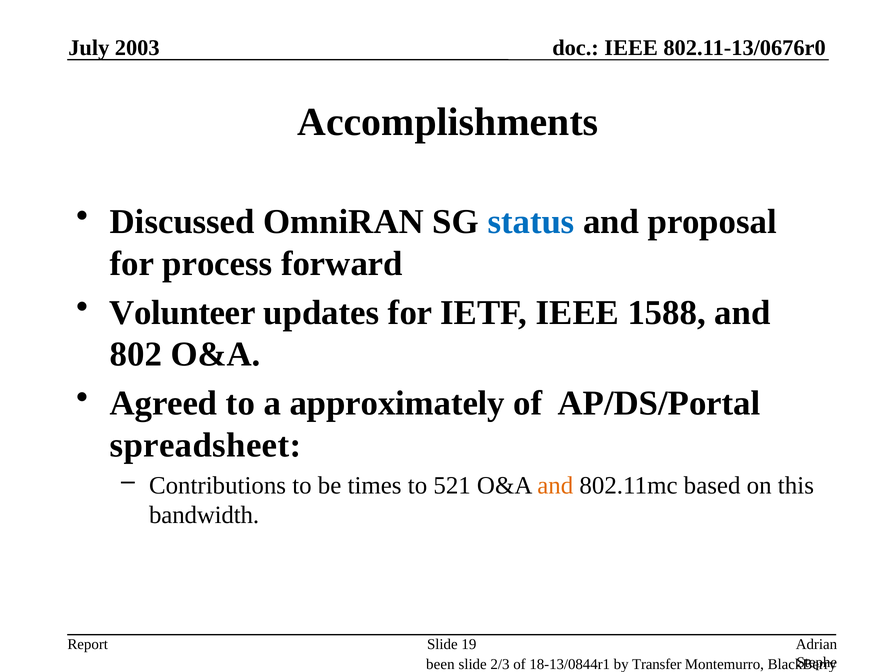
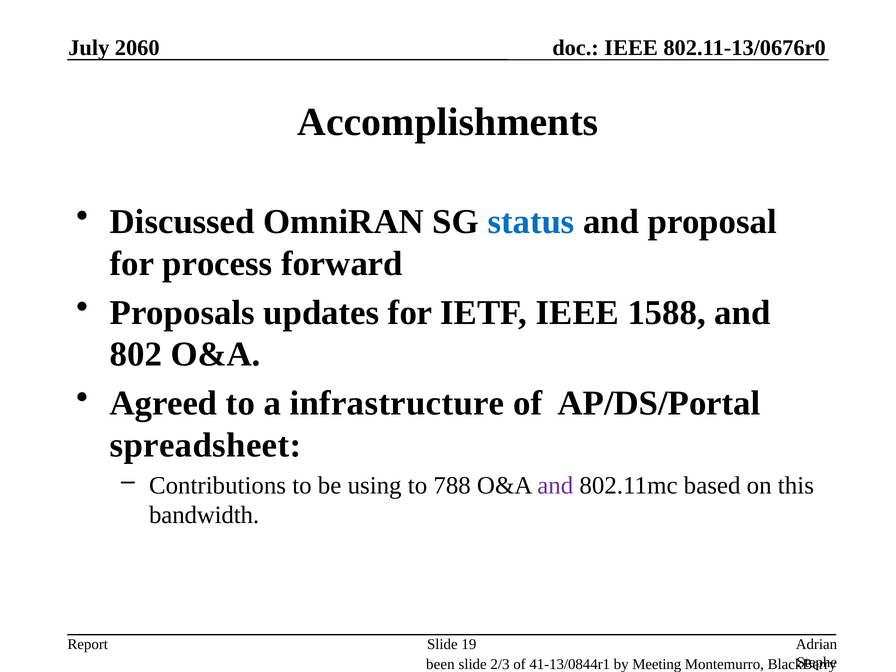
2003: 2003 -> 2060 (137, 48)
Volunteer: Volunteer -> Proposals (182, 313)
approximately: approximately -> infrastructure (397, 403)
times: times -> using (375, 485)
521: 521 -> 788 (452, 485)
and colour: orange -> purple (555, 485)
18-13/0844r1: 18-13/0844r1 -> 41-13/0844r1 (570, 664)
Transfer: Transfer -> Meeting (657, 664)
